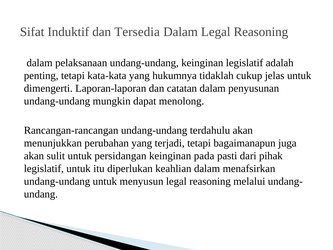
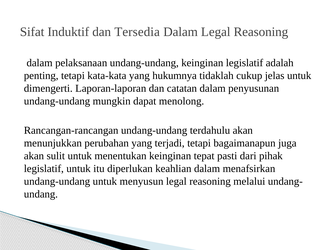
persidangan: persidangan -> menentukan (120, 156)
pada: pada -> tepat (204, 156)
